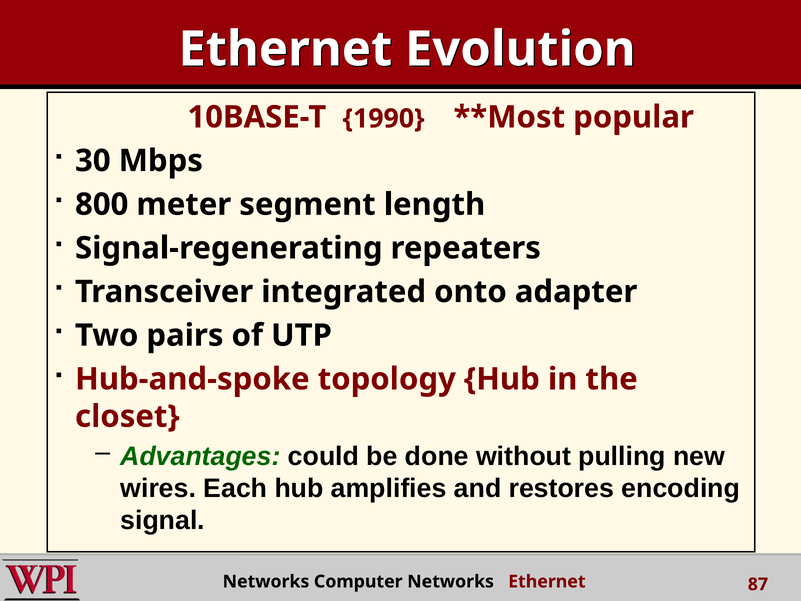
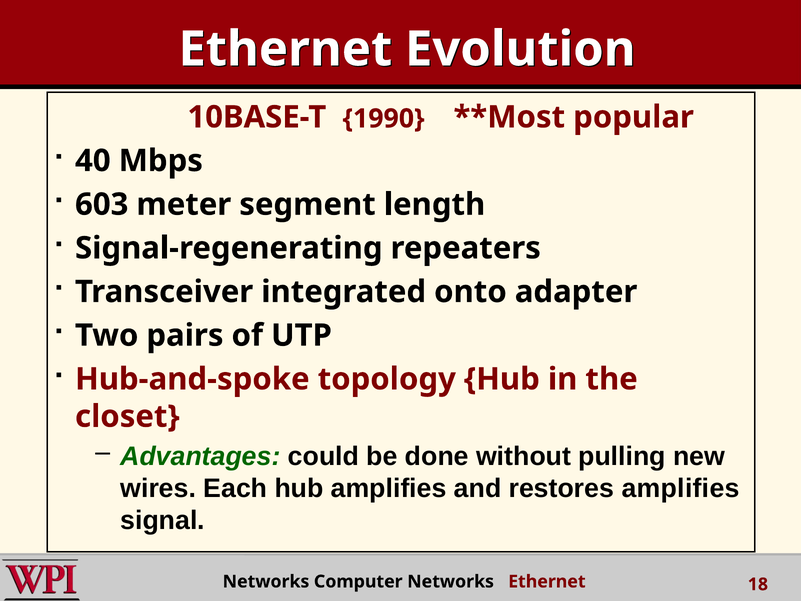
30: 30 -> 40 (93, 161)
800: 800 -> 603 (102, 204)
restores encoding: encoding -> amplifies (681, 488)
87: 87 -> 18 (758, 584)
